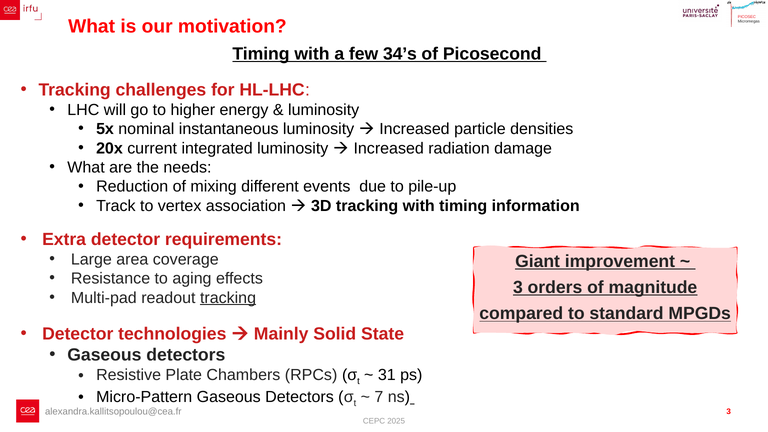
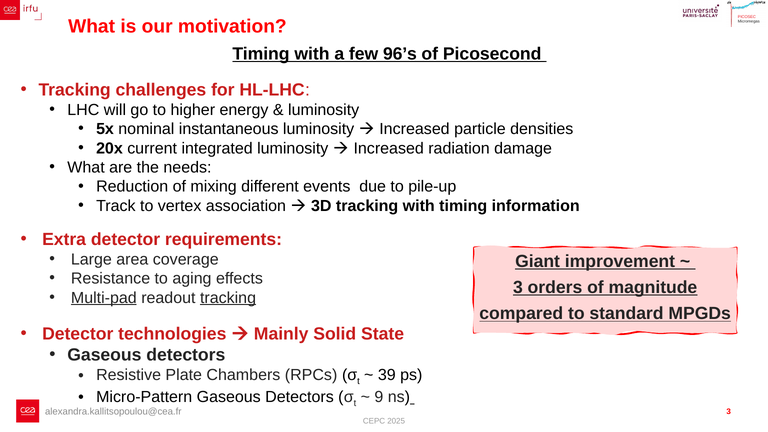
34’s: 34’s -> 96’s (400, 54)
Multi-pad underline: none -> present (104, 298)
31: 31 -> 39 (387, 375)
7: 7 -> 9 (379, 397)
